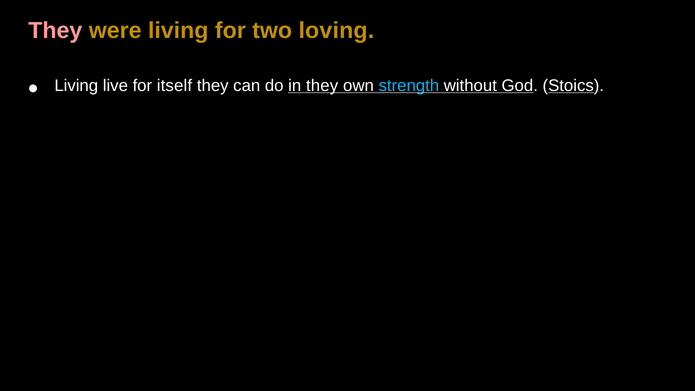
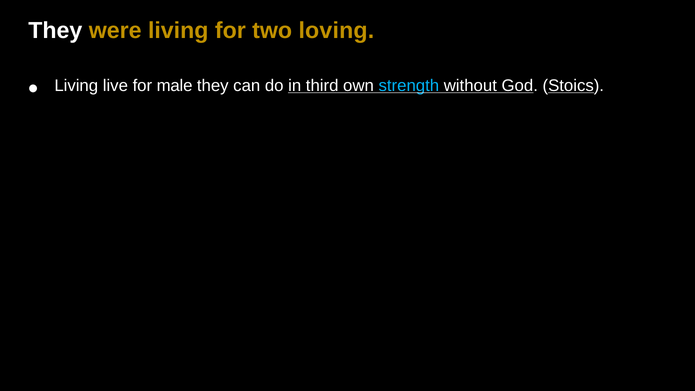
They colour: pink -> white (55, 31)
itself: itself -> male (175, 85)
in they: they -> third (322, 85)
